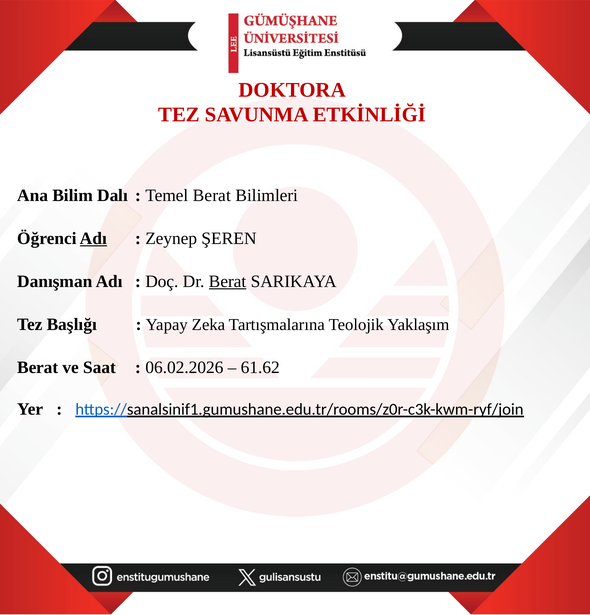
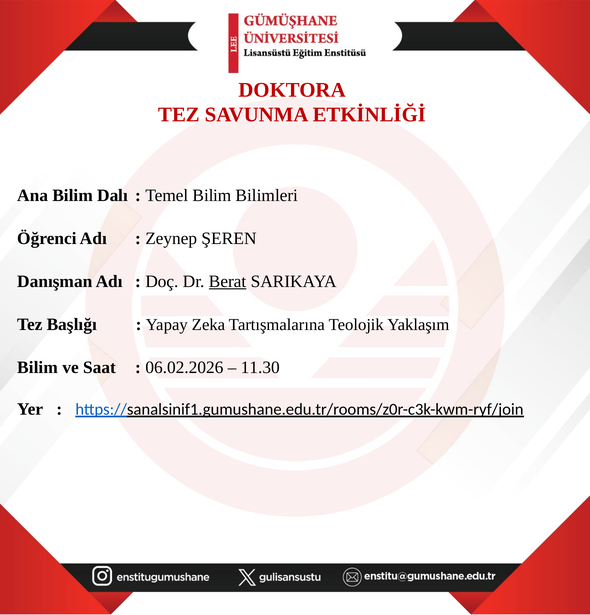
Temel Berat: Berat -> Bilim (212, 195)
Adı underline: present -> none (93, 238)
Berat: Berat -> Bilim (38, 367)
61.62: 61.62 -> 11.30 (260, 367)
